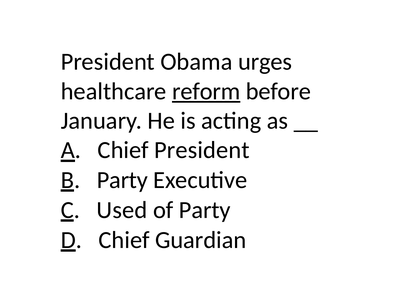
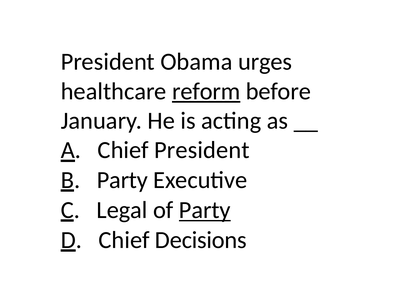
Used: Used -> Legal (122, 210)
Party underline: none -> present (205, 210)
Guardian: Guardian -> Decisions (201, 240)
